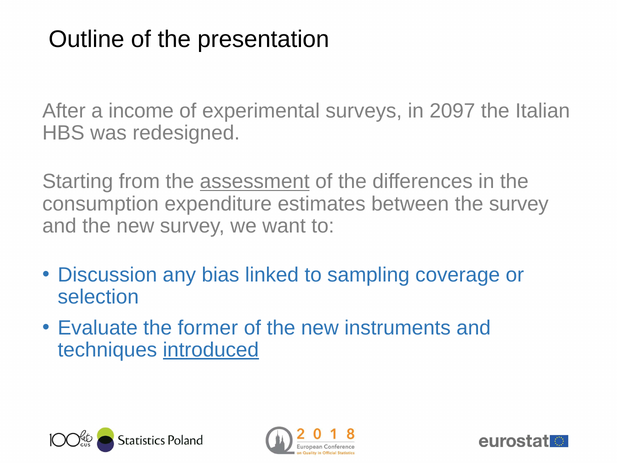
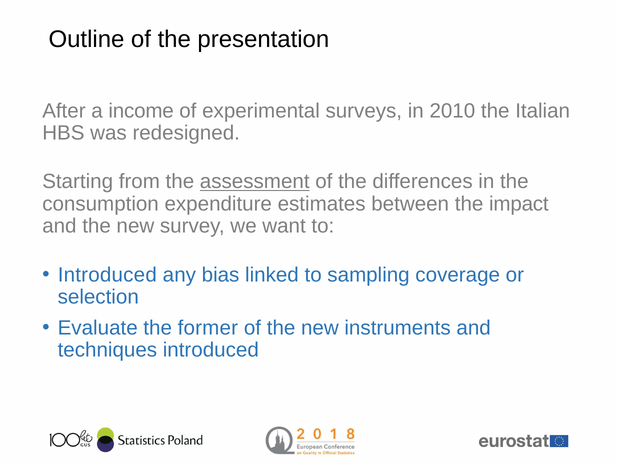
2097: 2097 -> 2010 (452, 111)
the survey: survey -> impact (519, 204)
Discussion: Discussion -> Introduced (107, 275)
introduced underline: present -> none (211, 350)
